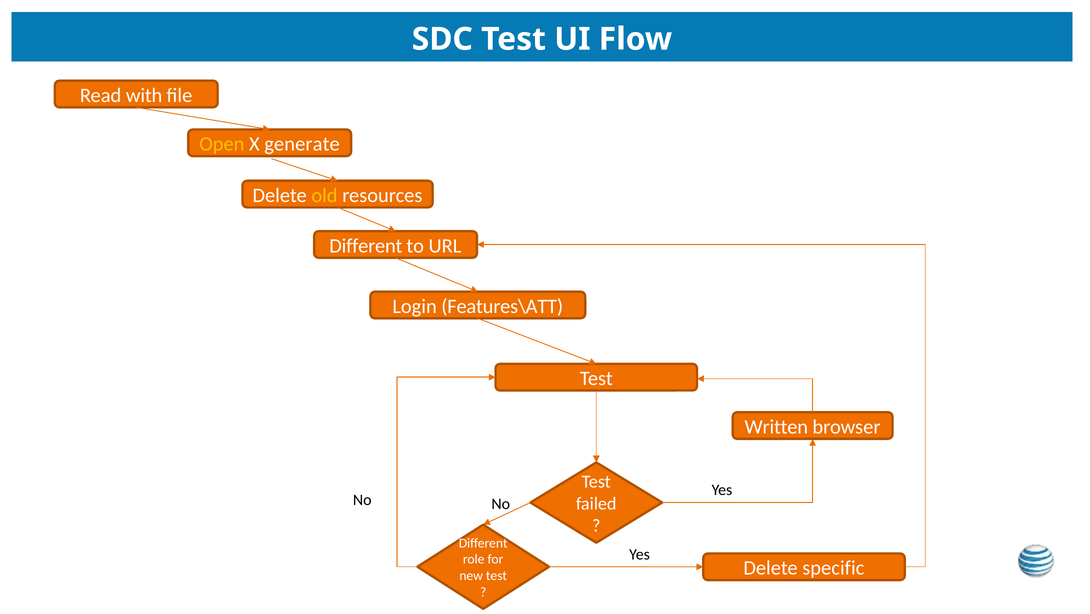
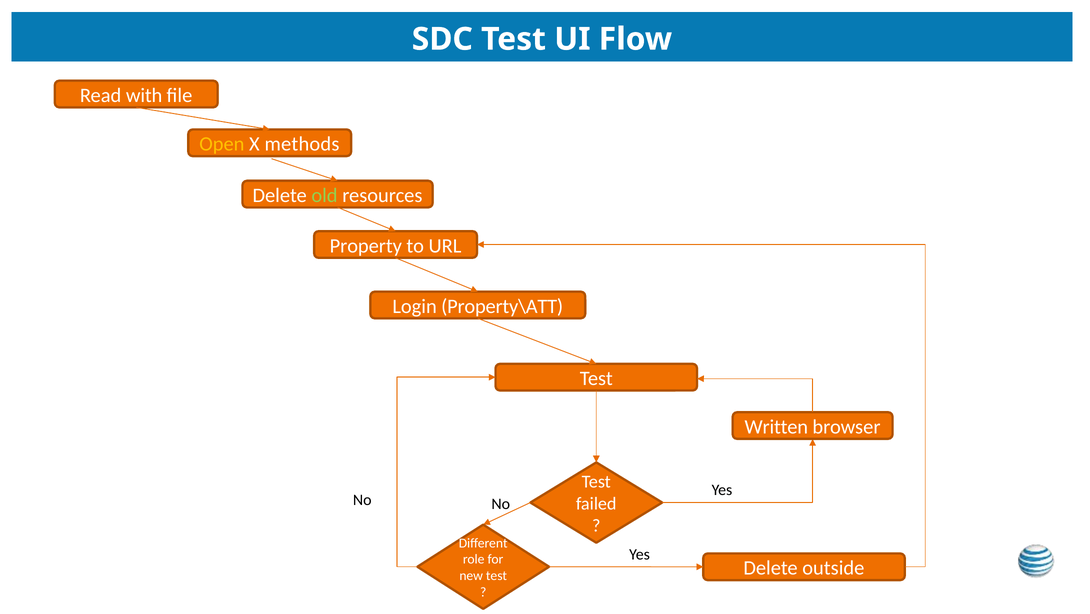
generate: generate -> methods (302, 144)
old colour: yellow -> light green (325, 195)
Different: Different -> Property (366, 246)
Features\ATT: Features\ATT -> Property\ATT (502, 306)
specific: specific -> outside (833, 568)
